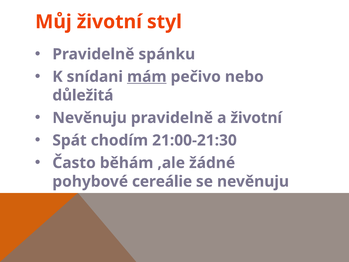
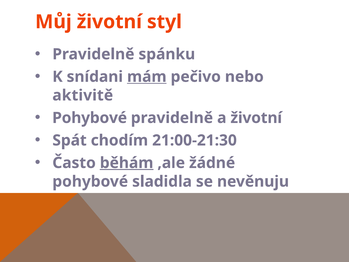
důležitá: důležitá -> aktivitě (83, 95)
Nevěnuju: Nevěnuju -> Pohybové (90, 118)
běhám underline: none -> present (127, 163)
cereálie: cereálie -> sladidla (162, 181)
